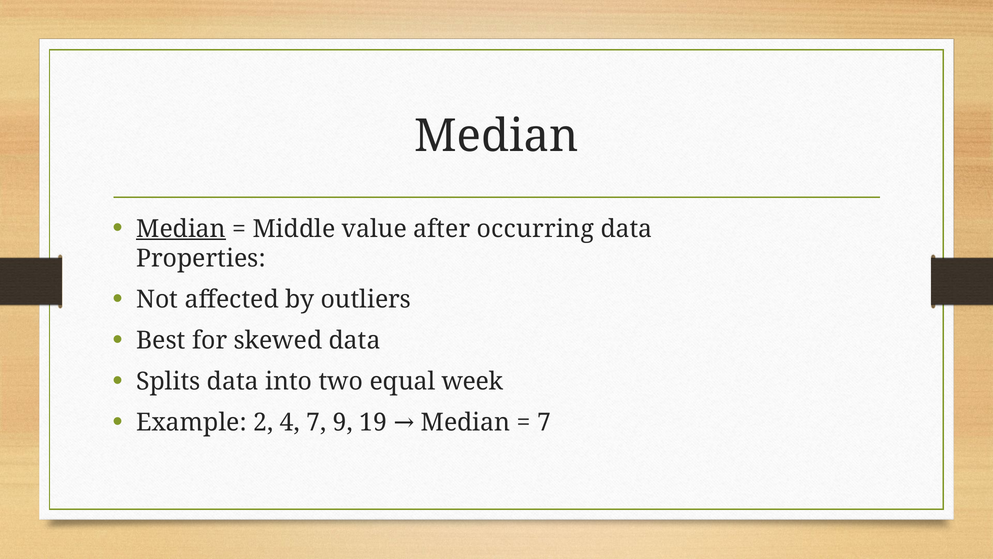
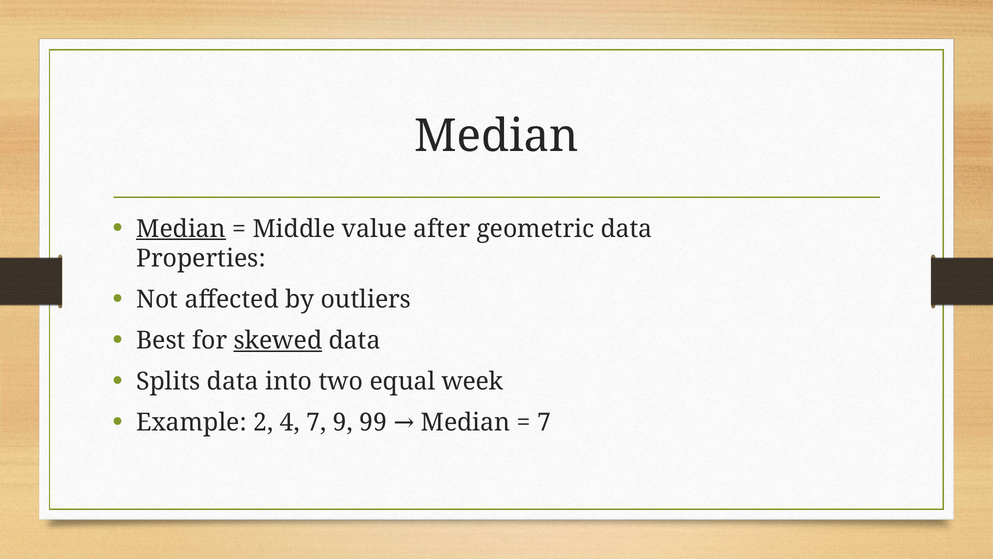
occurring: occurring -> geometric (535, 229)
skewed underline: none -> present (278, 340)
19: 19 -> 99 (373, 422)
